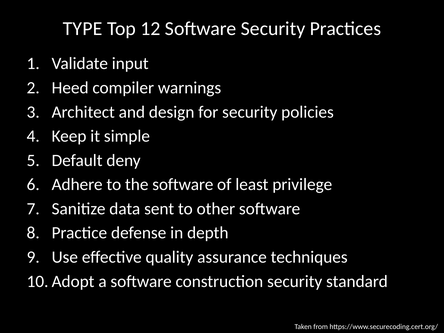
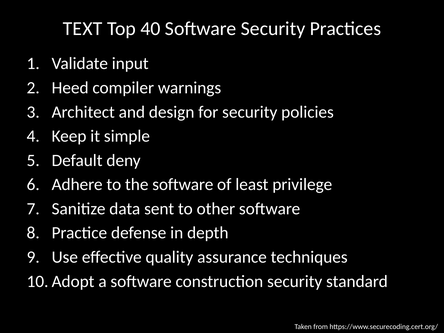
TYPE: TYPE -> TEXT (83, 29)
12: 12 -> 40 (150, 29)
